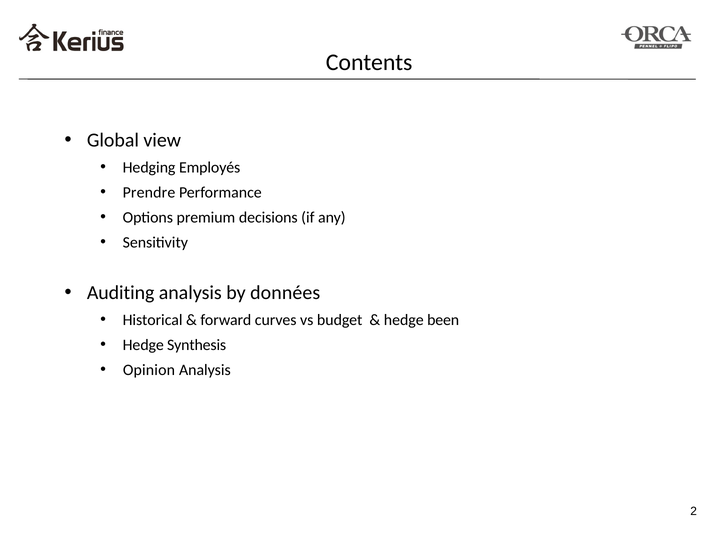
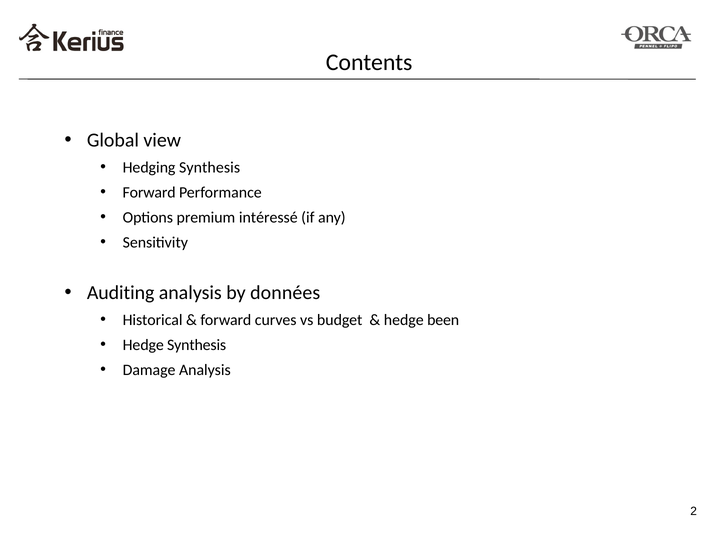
Hedging Employés: Employés -> Synthesis (210, 167)
Prendre: Prendre -> Forward (149, 193)
decisions: decisions -> intéressé (268, 218)
Opinion: Opinion -> Damage (149, 370)
